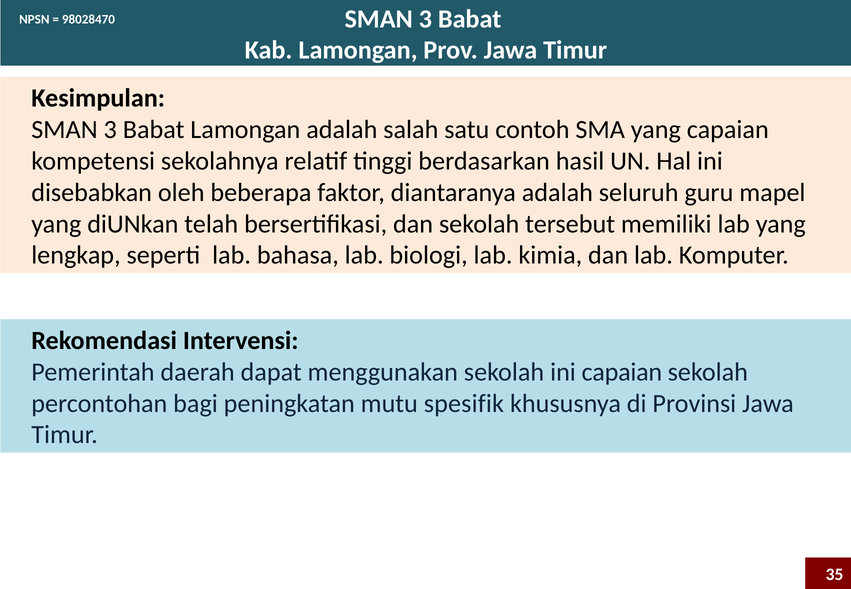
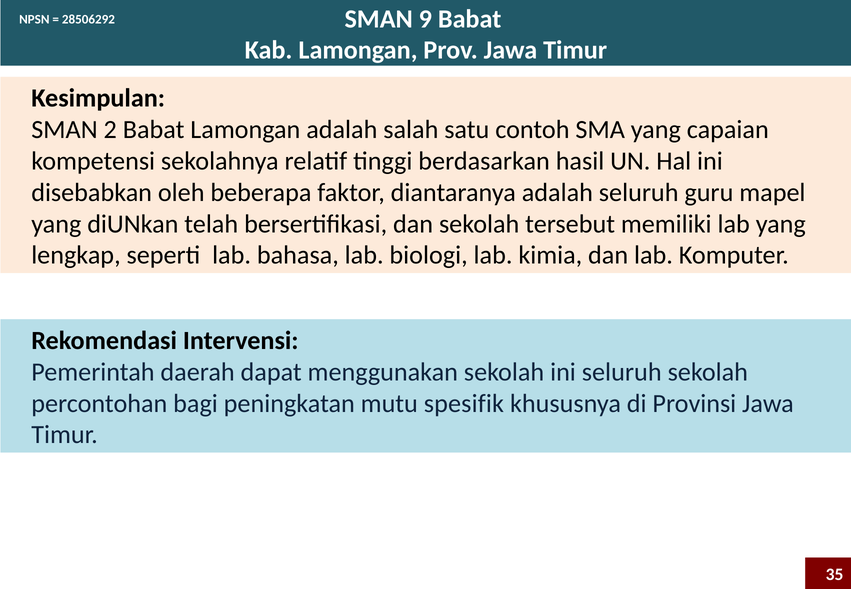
3: 3 -> 9 (425, 19)
98028470: 98028470 -> 28506292 (88, 19)
3: 3 -> 2 (110, 130)
ini capaian: capaian -> seluruh (622, 372)
